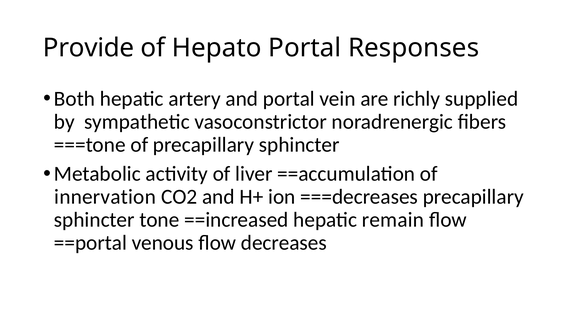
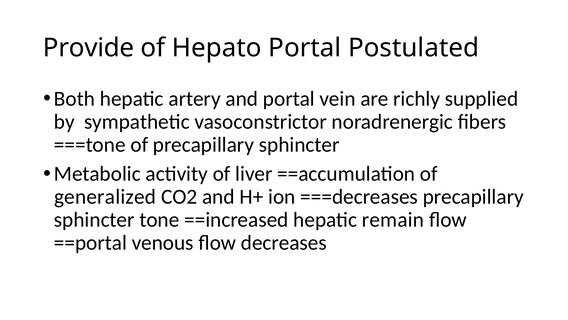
Responses: Responses -> Postulated (414, 48)
innervation: innervation -> generalized (105, 197)
